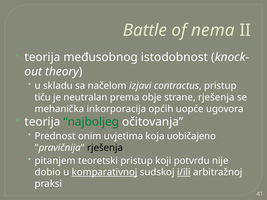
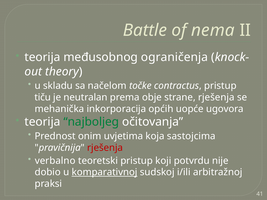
istodobnost: istodobnost -> ograničenja (174, 57)
izjavi: izjavi -> točke (140, 86)
uobičajeno: uobičajeno -> sastojcima (191, 136)
rješenja colour: black -> red (105, 148)
pitanjem: pitanjem -> verbalno (55, 161)
i/ili underline: present -> none (184, 172)
